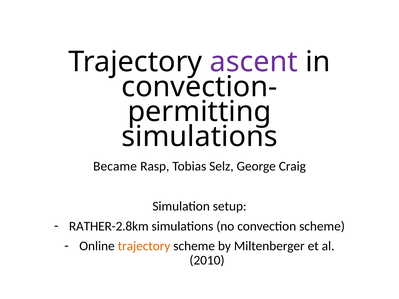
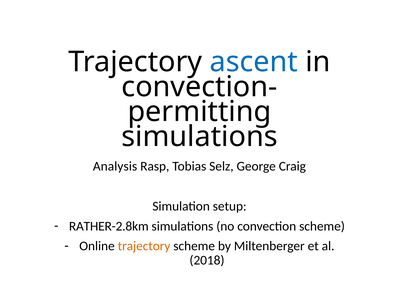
ascent colour: purple -> blue (254, 62)
Became: Became -> Analysis (115, 166)
2010: 2010 -> 2018 (207, 261)
